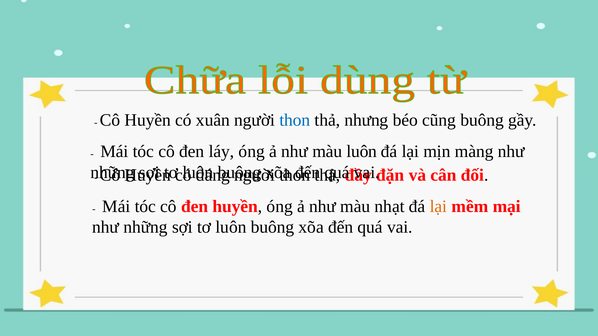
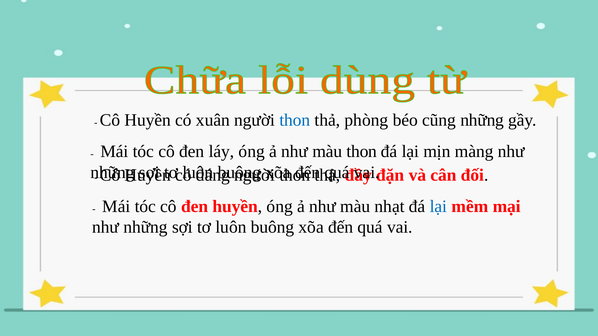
nhưng: nhưng -> phòng (366, 120)
cũng buông: buông -> những (482, 120)
màu luôn: luôn -> thon (362, 152)
lại colour: orange -> blue (438, 207)
